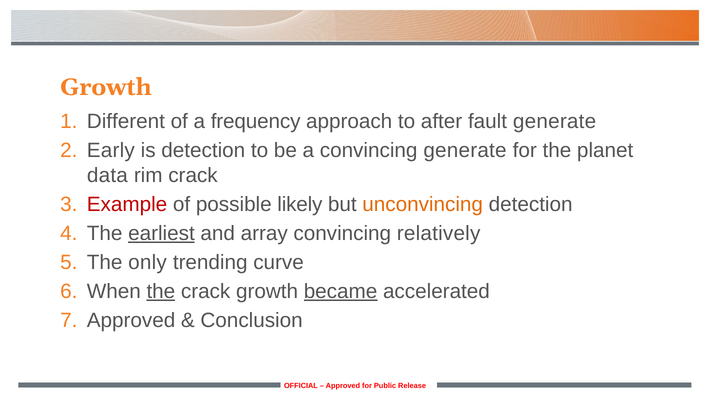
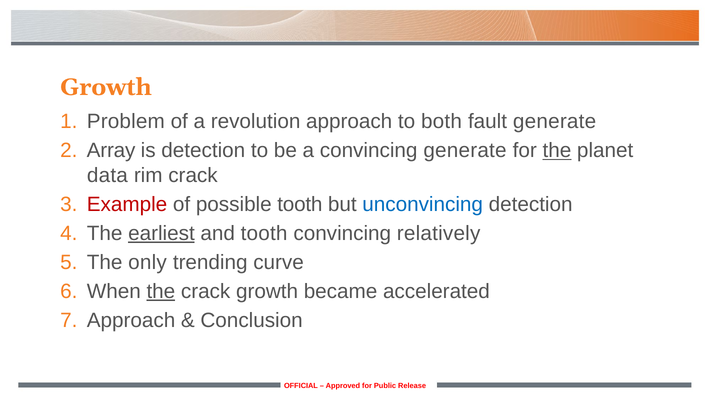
Different: Different -> Problem (126, 122)
frequency: frequency -> revolution (256, 122)
after: after -> both (441, 122)
Early: Early -> Array (111, 151)
the underline: none -> present (557, 151)
possible likely: likely -> tooth (300, 205)
unconvincing colour: orange -> blue (423, 205)
and array: array -> tooth (264, 234)
became underline: present -> none (341, 292)
Approved: Approved -> Approach (131, 321)
